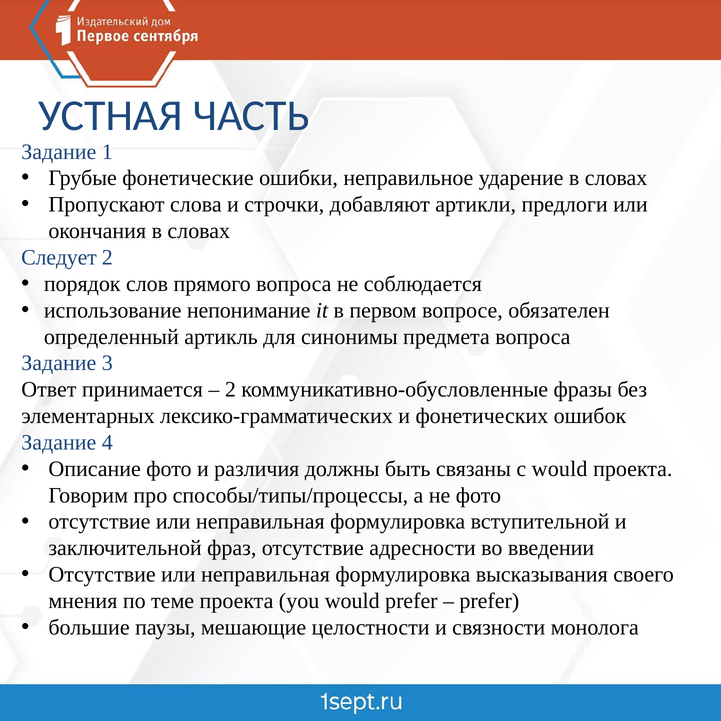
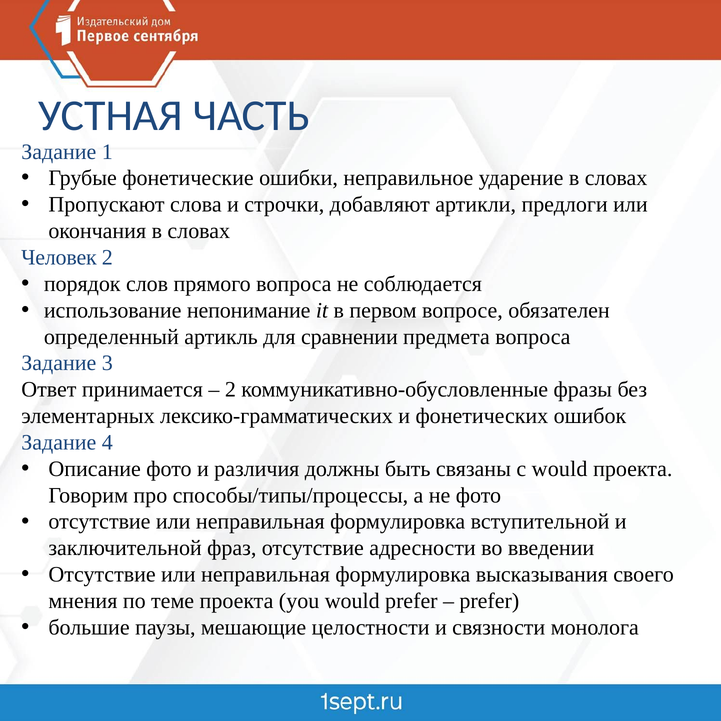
Следует: Следует -> Человек (59, 257)
синонимы: синонимы -> сравнении (349, 337)
